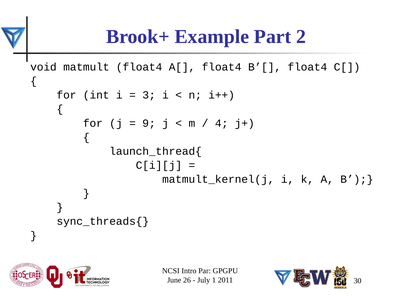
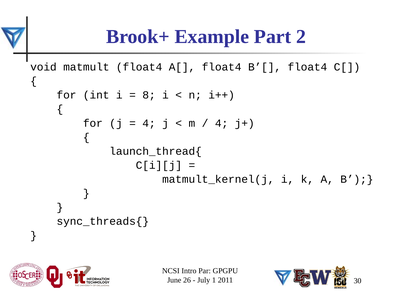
3: 3 -> 8 (149, 95)
9: 9 -> 4 (149, 123)
